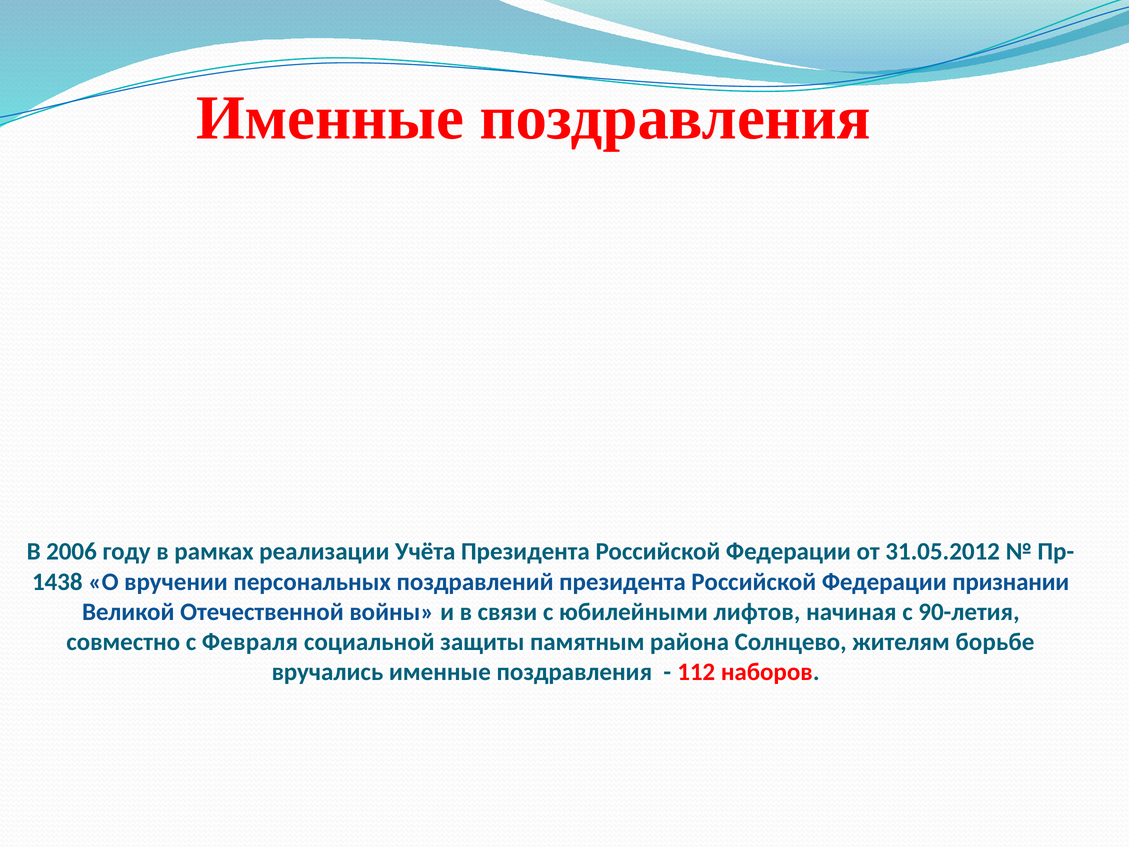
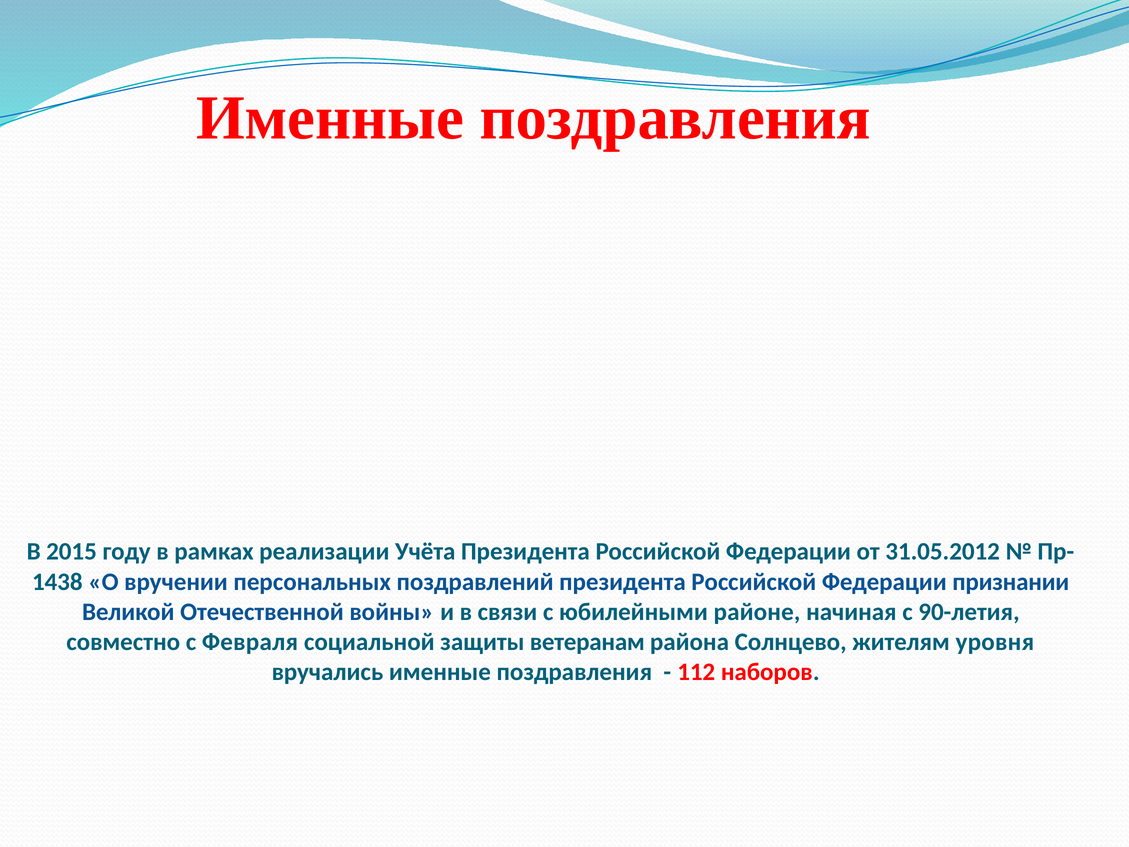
2006: 2006 -> 2015 (72, 552)
лифтов: лифтов -> районе (757, 612)
памятным: памятным -> ветеранам (587, 642)
борьбе: борьбе -> уровня (995, 642)
